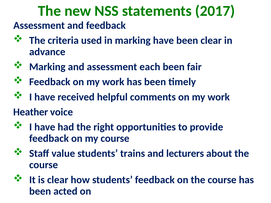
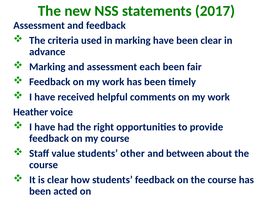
trains: trains -> other (133, 154)
lecturers: lecturers -> between (185, 154)
